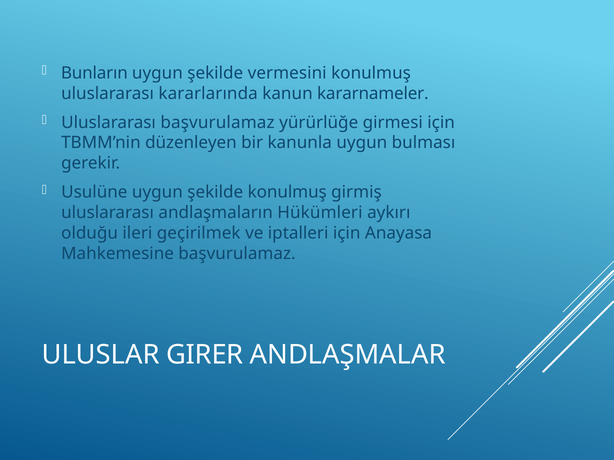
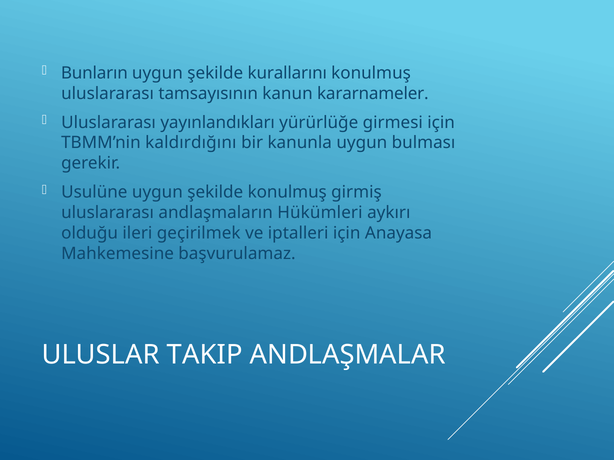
vermesini: vermesini -> kurallarını (287, 73)
kararlarında: kararlarında -> tamsayısının (208, 93)
Uluslararası başvurulamaz: başvurulamaz -> yayınlandıkları (218, 123)
düzenleyen: düzenleyen -> kaldırdığını (191, 143)
GIRER: GIRER -> TAKIP (205, 355)
